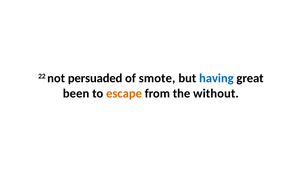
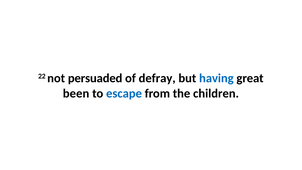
smote: smote -> defray (157, 78)
escape colour: orange -> blue (124, 93)
without: without -> children (216, 93)
